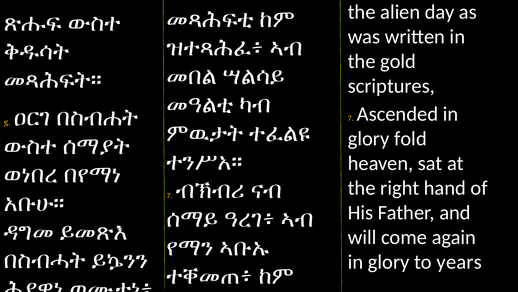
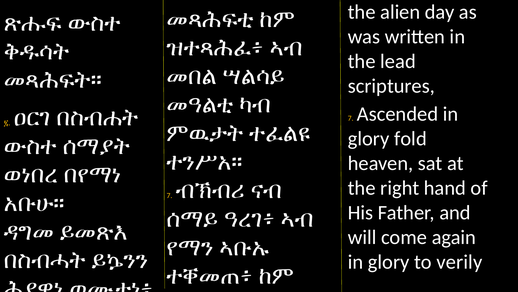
gold: gold -> lead (398, 61)
years: years -> verily (459, 262)
